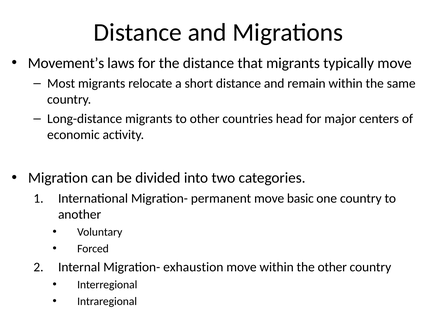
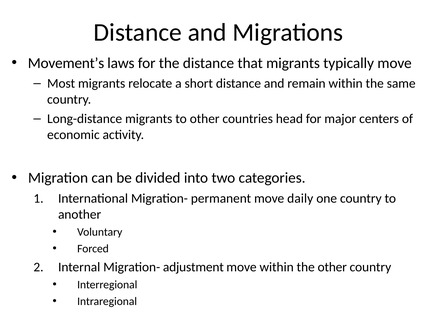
basic: basic -> daily (300, 199)
exhaustion: exhaustion -> adjustment (193, 268)
